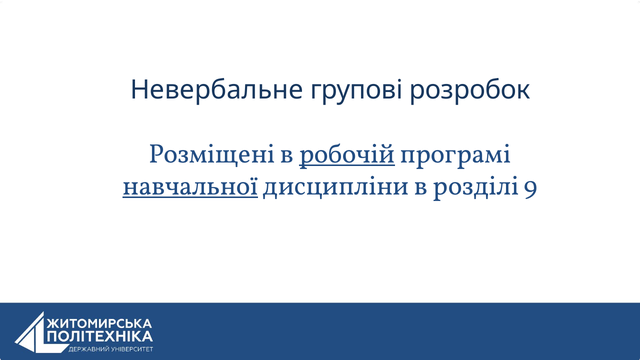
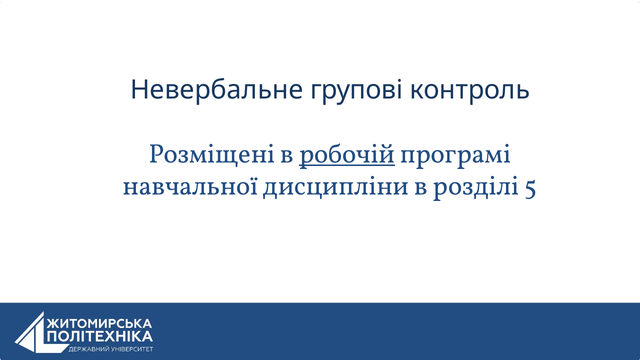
розробок: розробок -> контроль (470, 90)
навчальної underline: present -> none (190, 186)
9: 9 -> 5 (531, 186)
